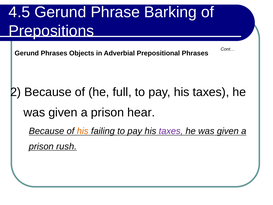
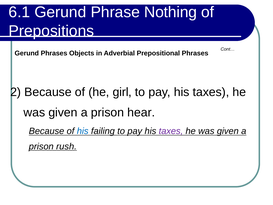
4.5: 4.5 -> 6.1 (19, 12)
Barking: Barking -> Nothing (171, 12)
full: full -> girl (122, 92)
his colour: orange -> blue (83, 131)
